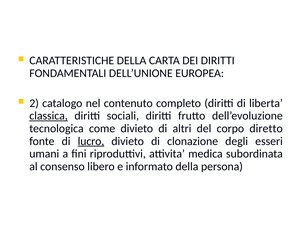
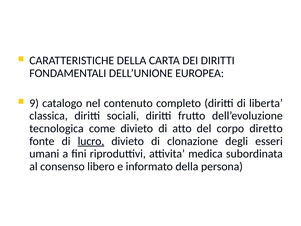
2: 2 -> 9 (34, 103)
classica underline: present -> none (49, 116)
altri: altri -> atto (182, 128)
